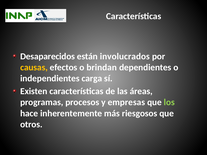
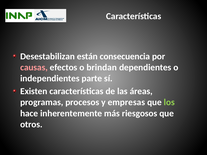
Desaparecidos: Desaparecidos -> Desestabilizan (48, 56)
involucrados: involucrados -> consecuencia (125, 56)
causas colour: yellow -> pink (34, 67)
carga: carga -> parte (92, 79)
